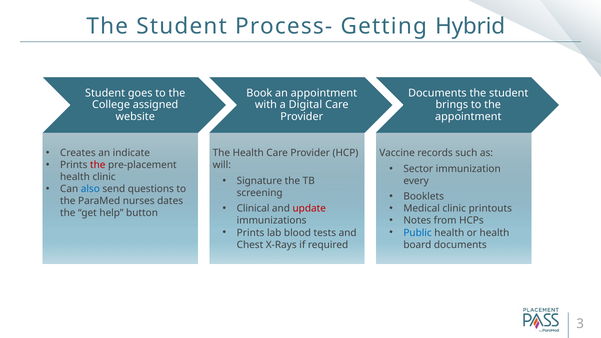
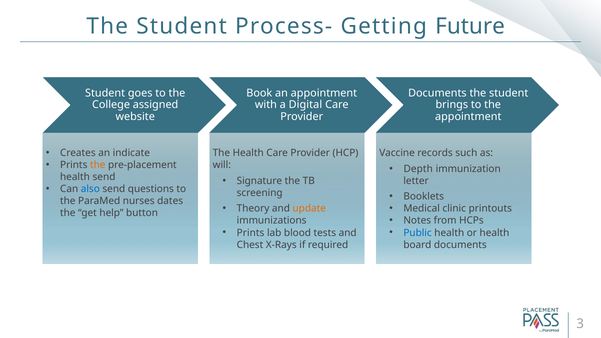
Hybrid: Hybrid -> Future (470, 26)
the colour: red -> orange (98, 165)
Sector: Sector -> Depth (418, 169)
health clinic: clinic -> send (104, 177)
every: every -> letter (416, 181)
Clinical: Clinical -> Theory (253, 209)
update colour: red -> orange (309, 209)
